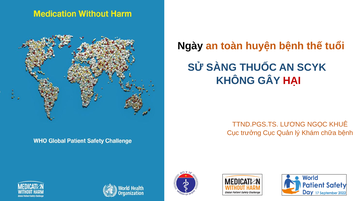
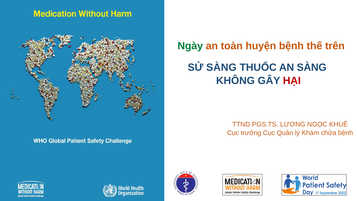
Ngày colour: black -> green (190, 46)
tuổi: tuổi -> trên (335, 46)
AN SCYK: SCYK -> SÀNG (312, 67)
